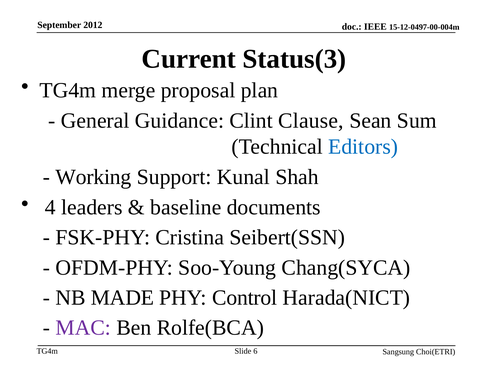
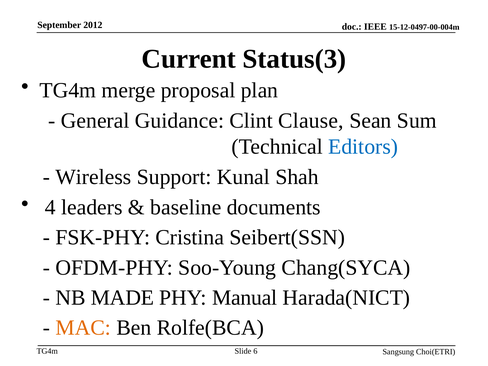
Working: Working -> Wireless (93, 177)
Control: Control -> Manual (245, 298)
MAC colour: purple -> orange (83, 328)
